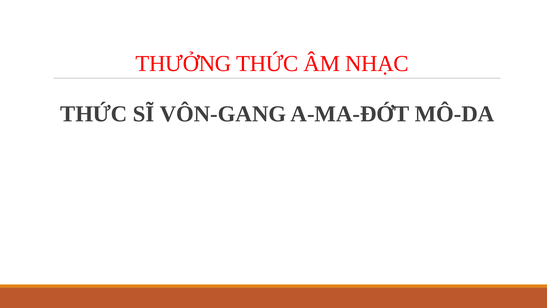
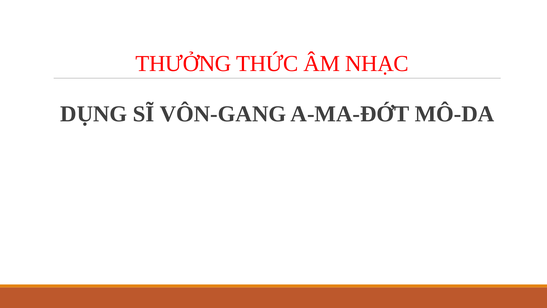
THỨC: THỨC -> DỤNG (94, 114)
